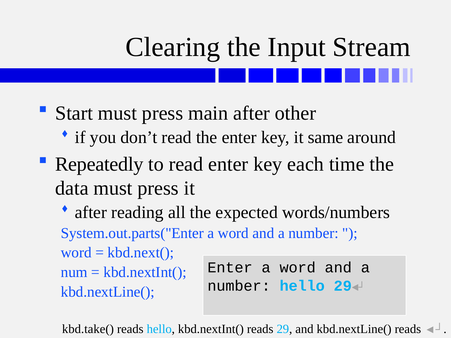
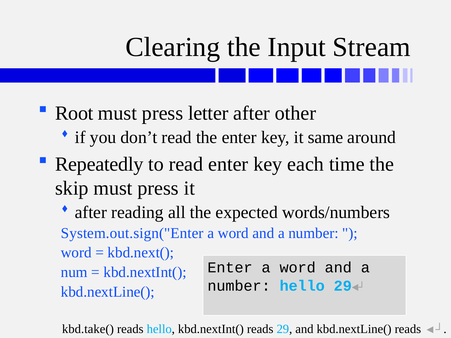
Start: Start -> Root (74, 113)
main: main -> letter (208, 113)
data: data -> skip (72, 188)
System.out.parts("Enter: System.out.parts("Enter -> System.out.sign("Enter (132, 233)
